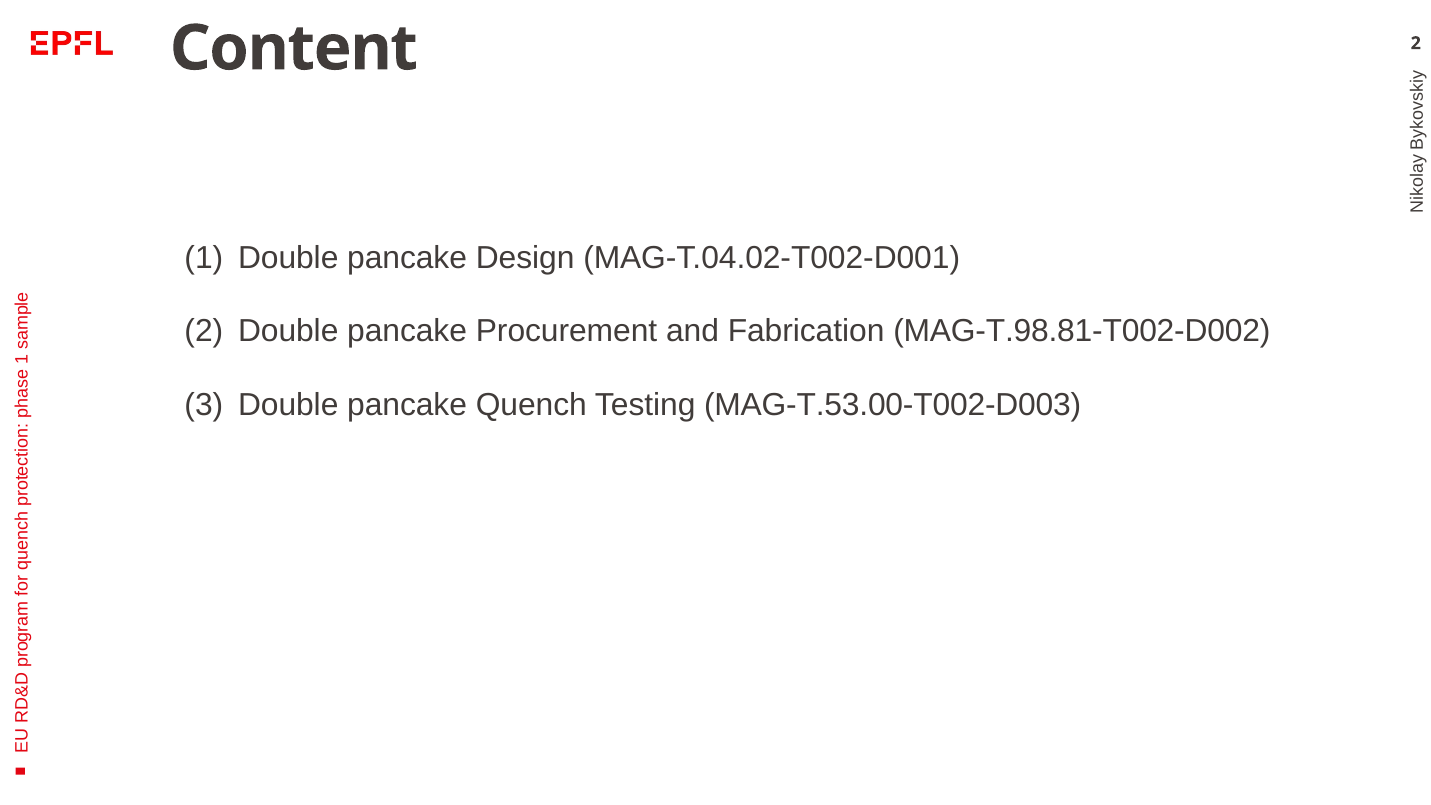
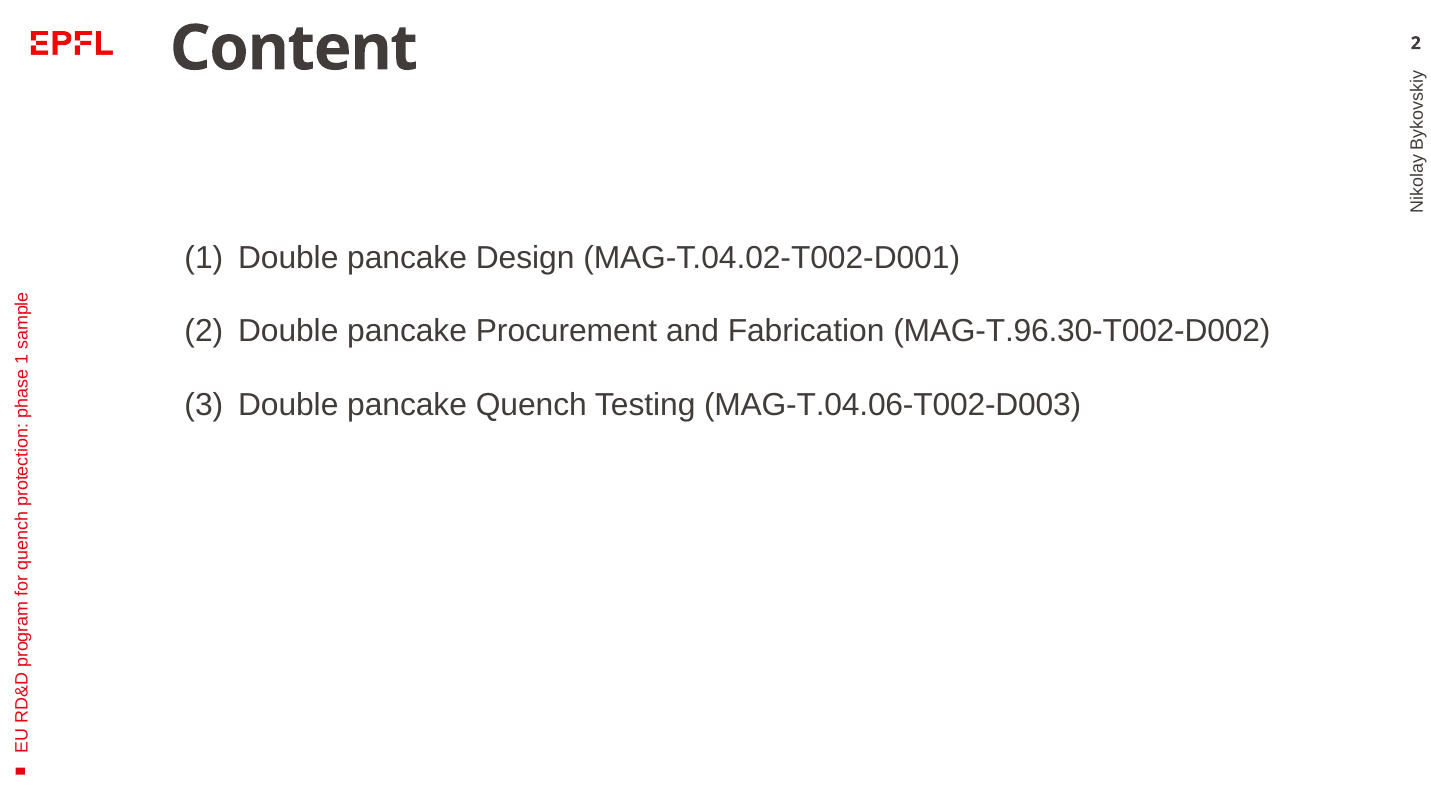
MAG-T.98.81-T002-D002: MAG-T.98.81-T002-D002 -> MAG-T.96.30-T002-D002 (1082, 331)
MAG-T.53.00-T002-D003: MAG-T.53.00-T002-D003 -> MAG-T.04.06-T002-D003 (893, 405)
